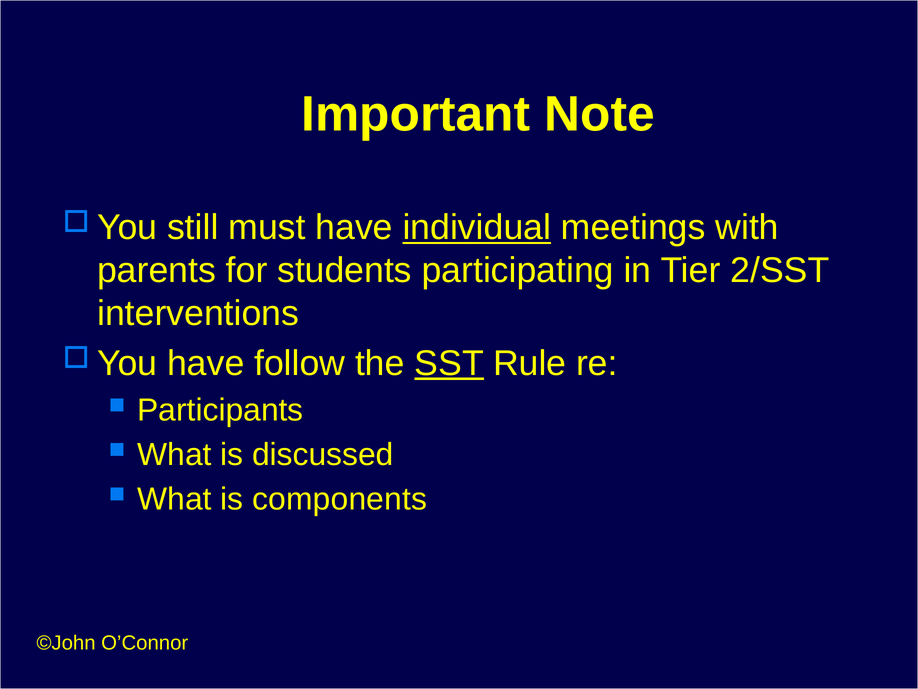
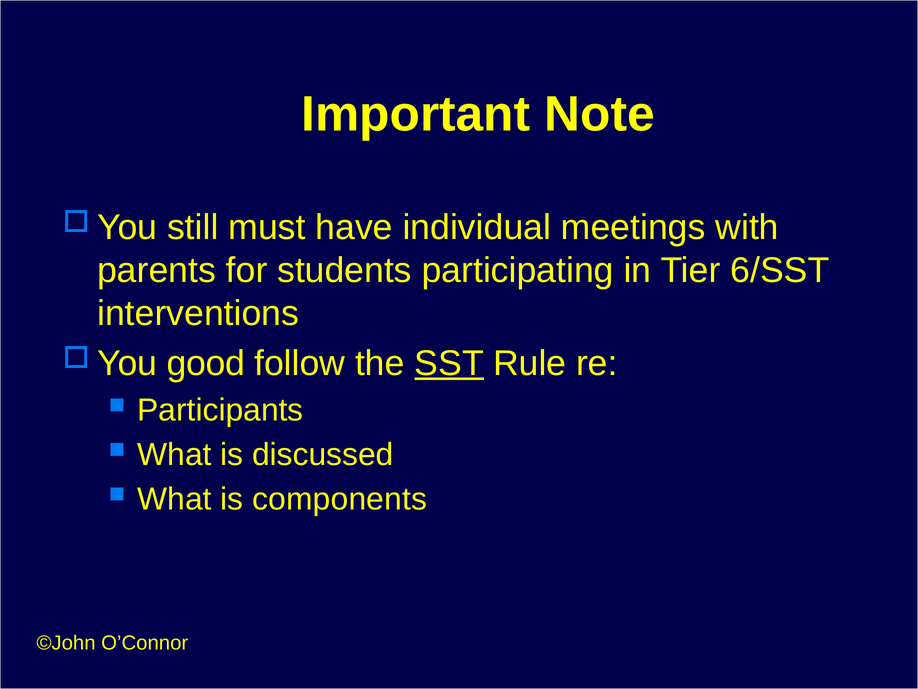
individual underline: present -> none (477, 227)
2/SST: 2/SST -> 6/SST (780, 270)
have: have -> good (206, 363)
